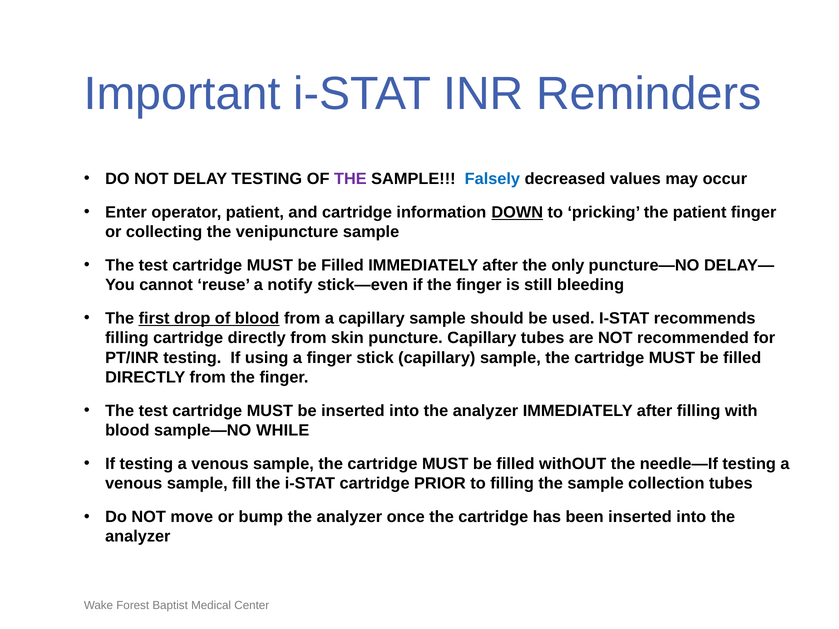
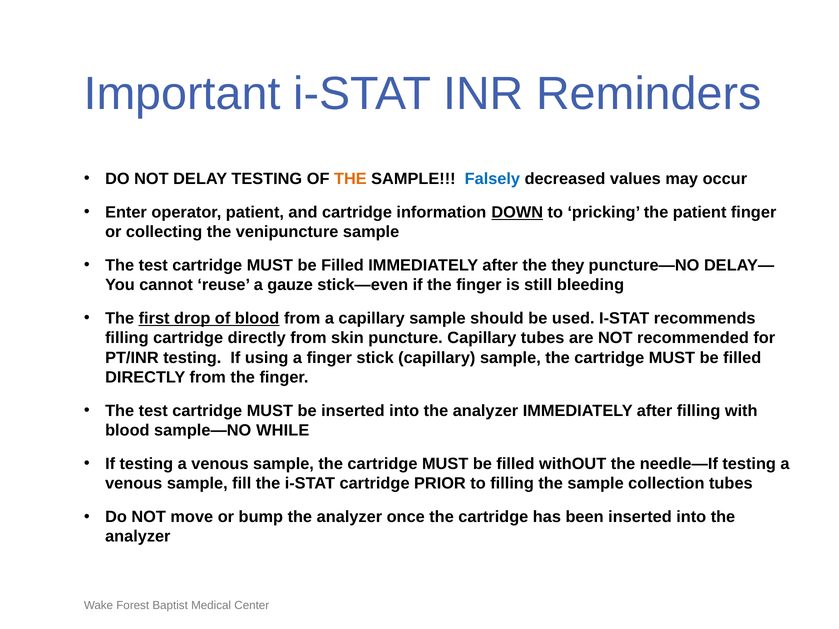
THE colour: purple -> orange (350, 179)
only: only -> they (568, 265)
notify: notify -> gauze (290, 285)
